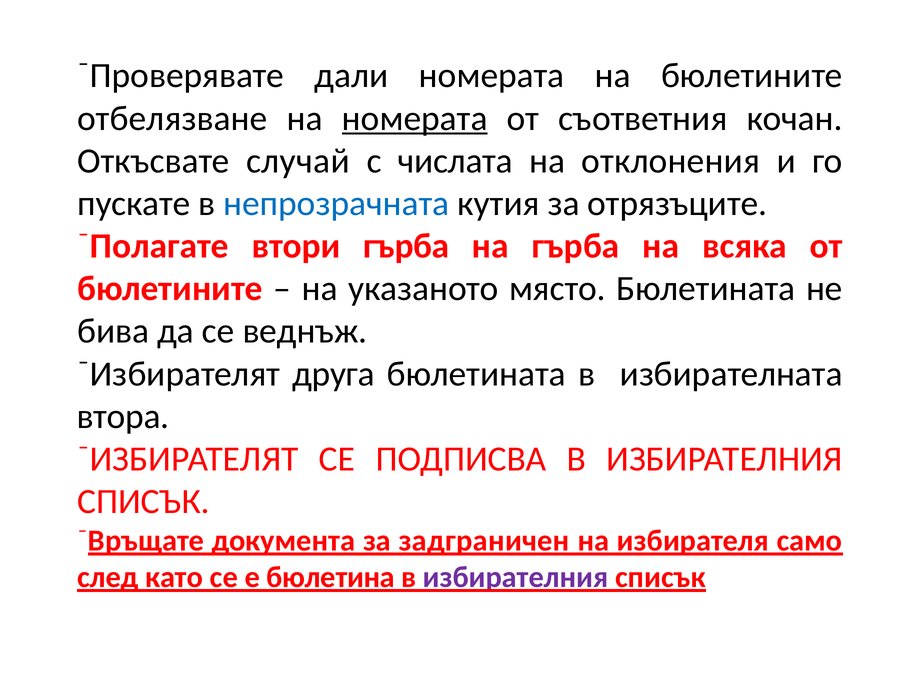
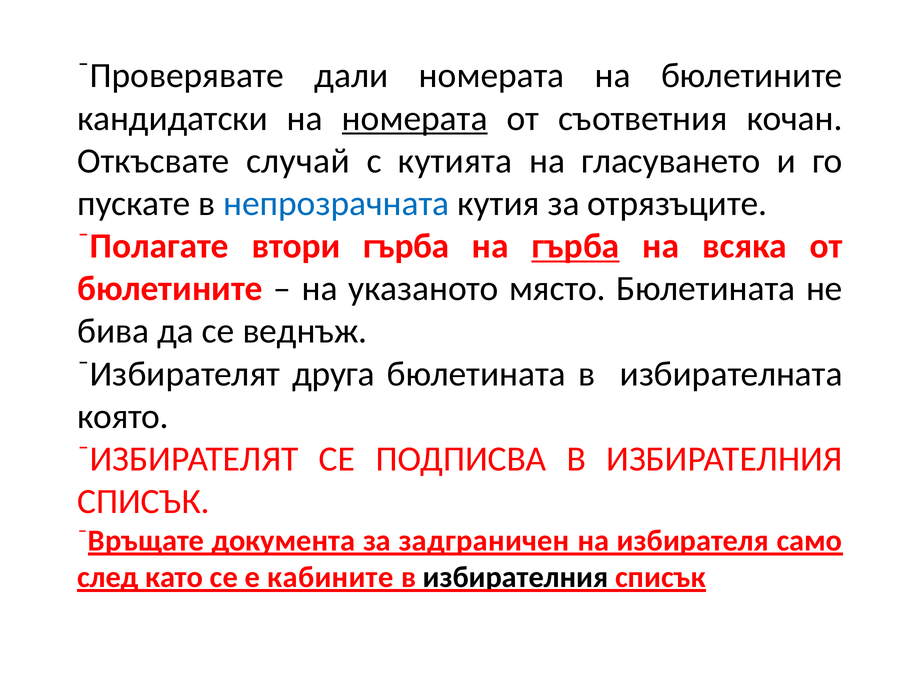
отбелязване: отбелязване -> кандидатски (172, 118)
числата: числата -> кутията (455, 161)
отклонения: отклонения -> гласуването (671, 161)
гърба underline: none -> present (576, 246)
втора: втора -> която (123, 417)
бюлетина: бюлетина -> кабините (330, 578)
избирателния colour: purple -> black (516, 578)
